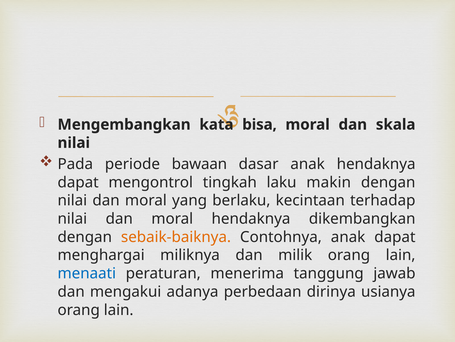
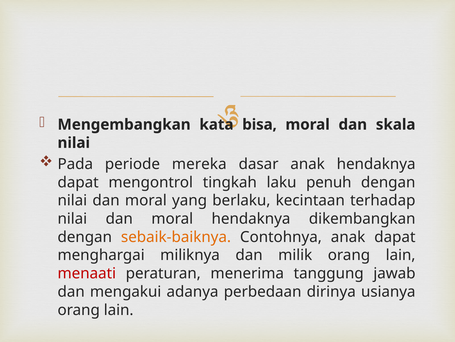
bawaan: bawaan -> mereka (199, 164)
makin: makin -> penuh (329, 182)
menaati colour: blue -> red (87, 273)
